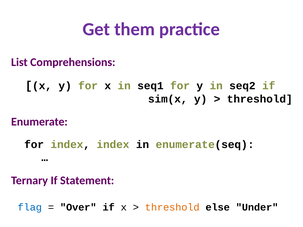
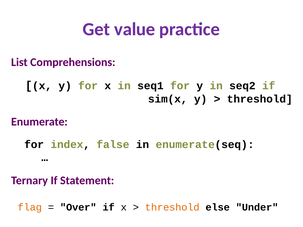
them: them -> value (135, 29)
index index: index -> false (113, 145)
flag colour: blue -> orange (30, 208)
